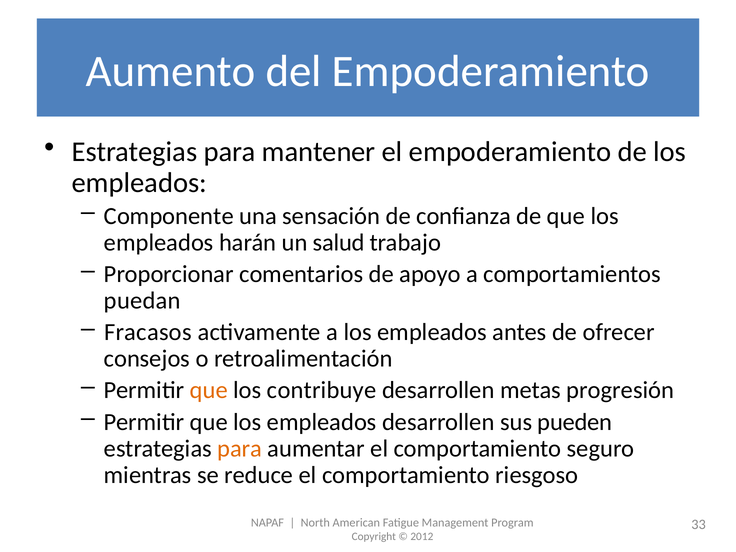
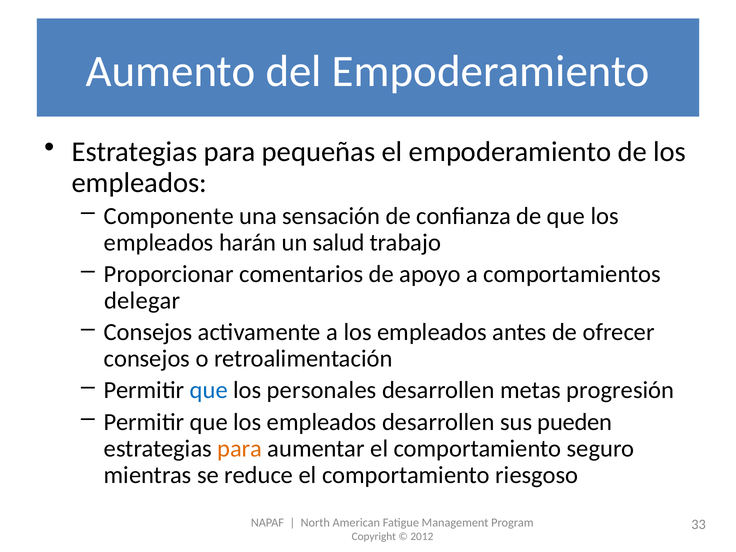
mantener: mantener -> pequeñas (319, 152)
puedan: puedan -> delegar (142, 301)
Fracasos: Fracasos -> Consejos (148, 332)
que colour: orange -> blue (209, 390)
contribuye: contribuye -> personales (322, 390)
